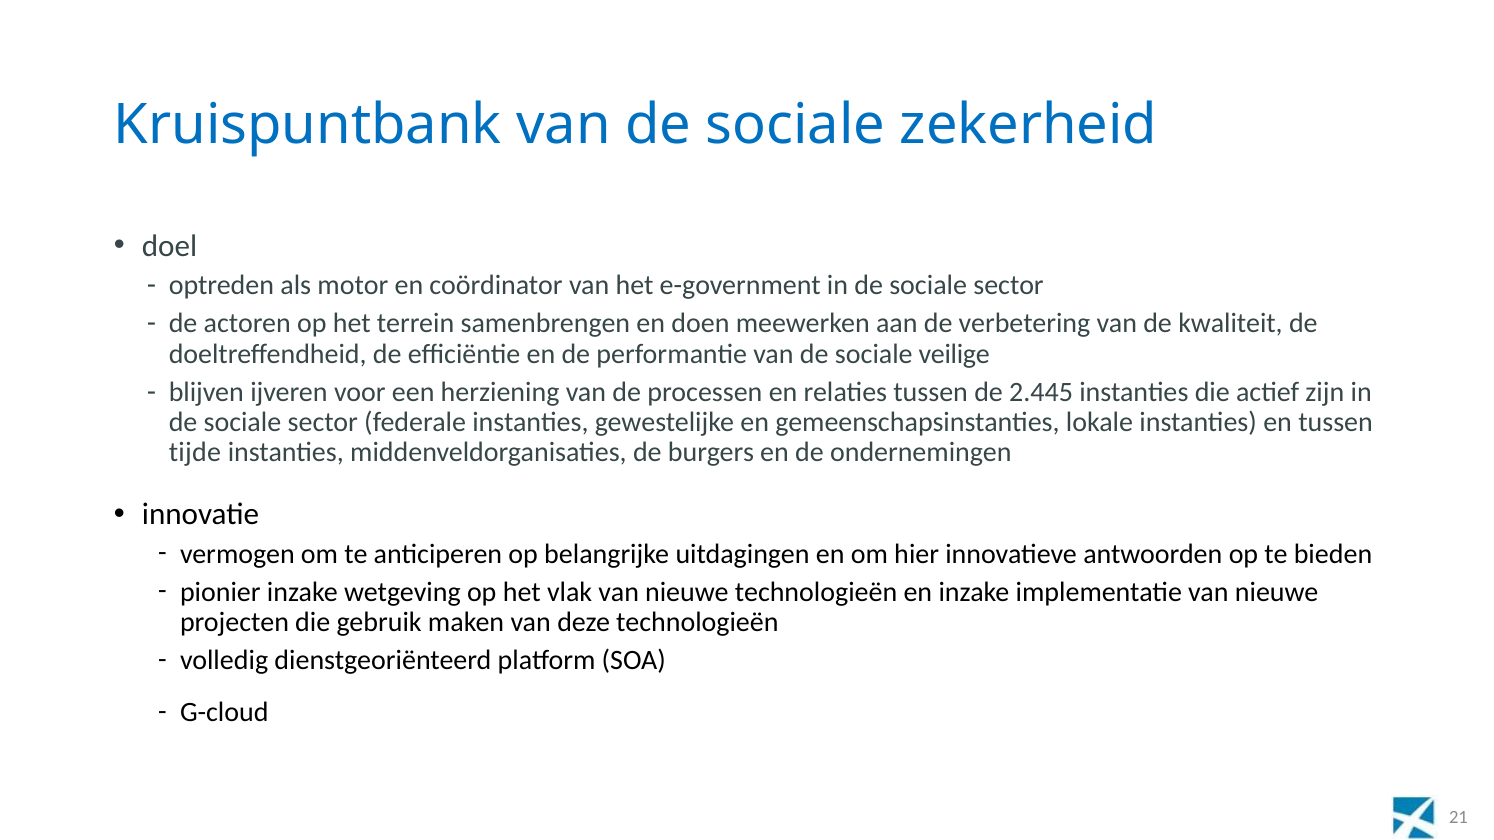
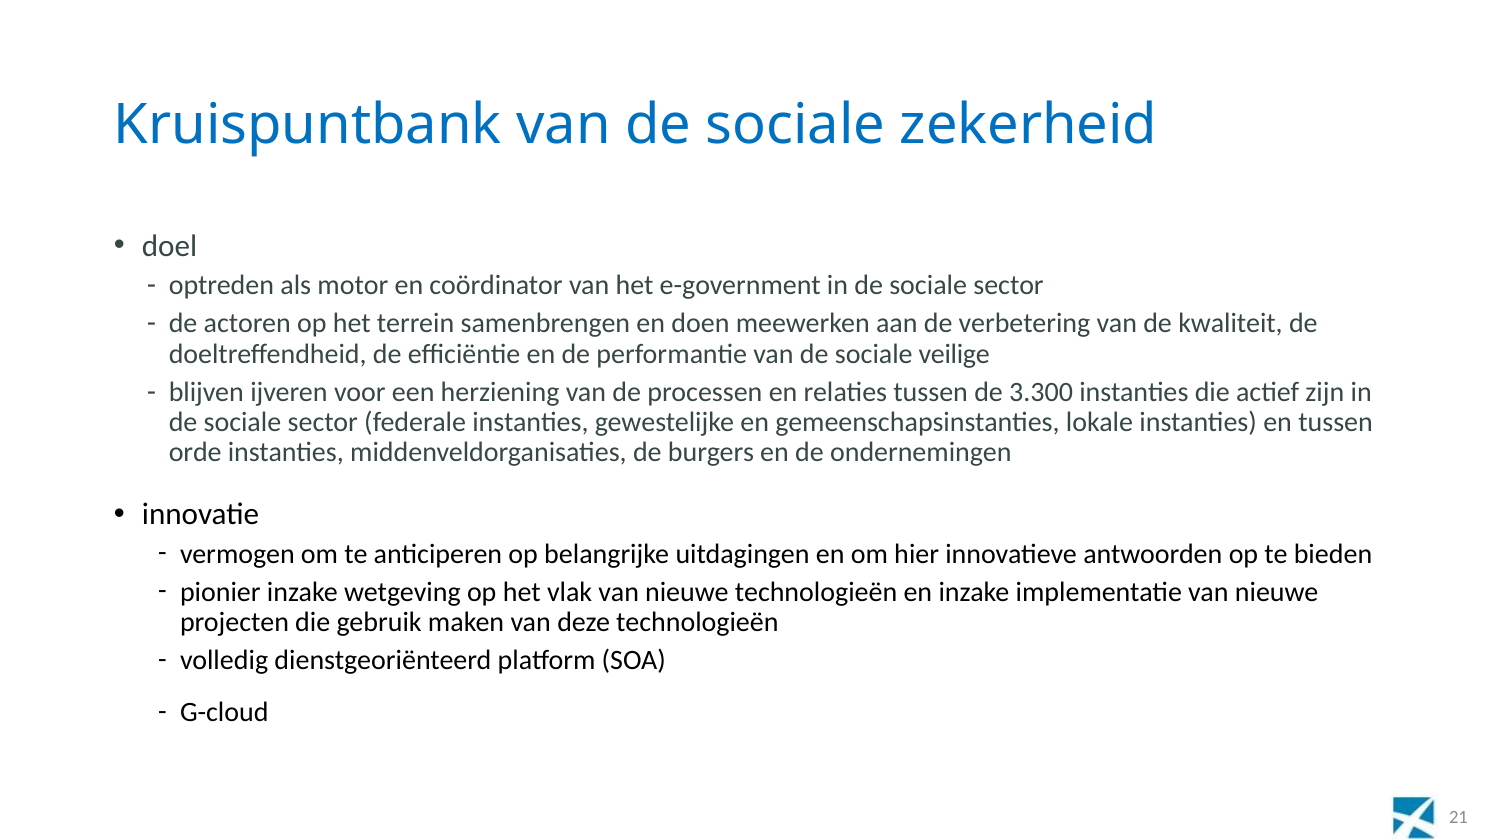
2.445: 2.445 -> 3.300 (1041, 392)
tijde: tijde -> orde (195, 453)
